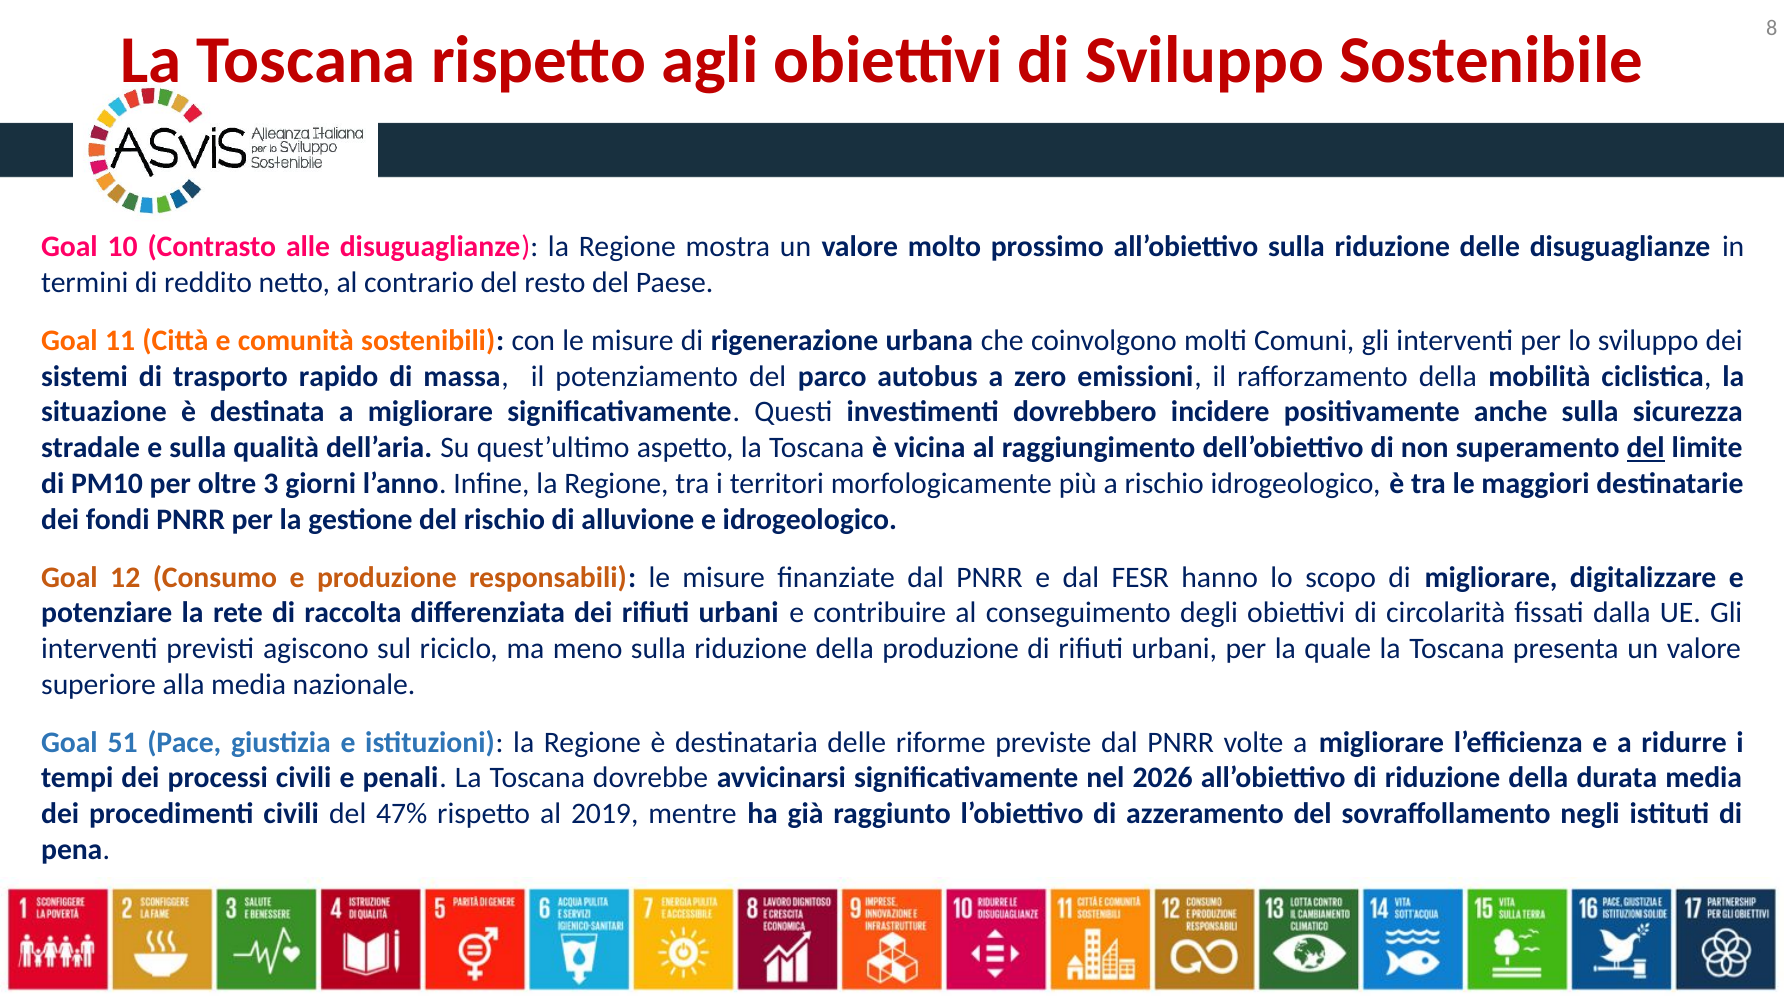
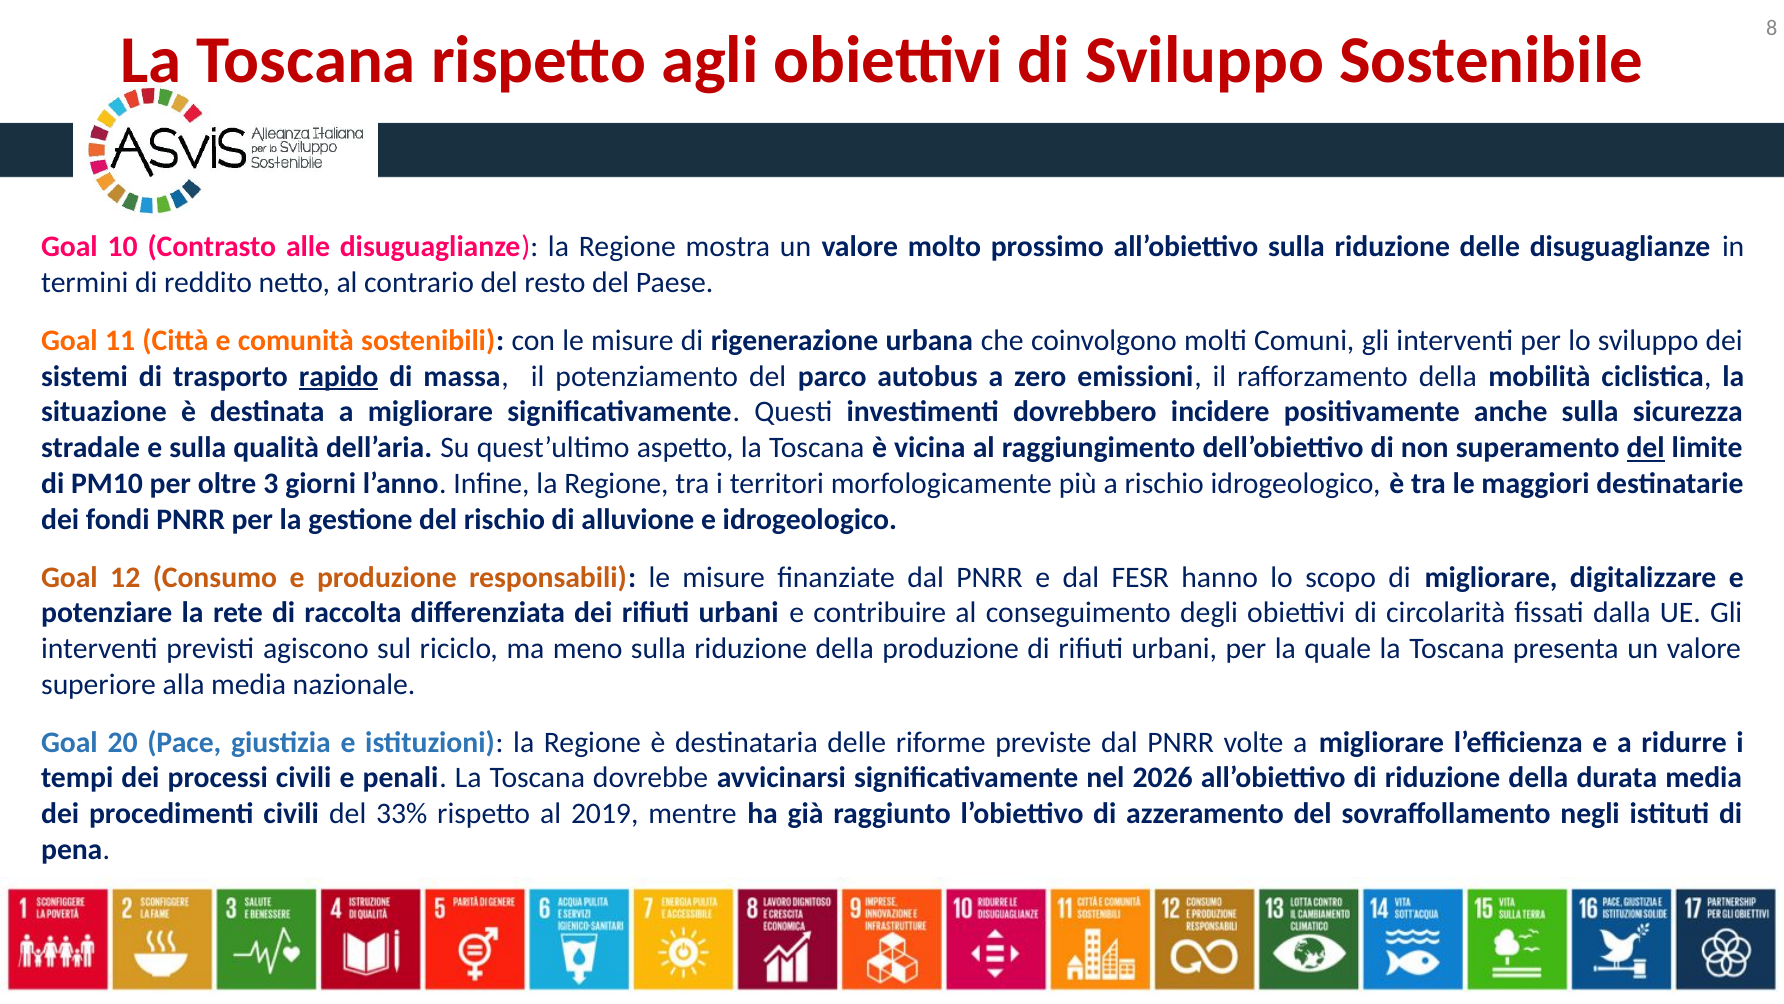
rapido underline: none -> present (339, 376)
51: 51 -> 20 (123, 742)
47%: 47% -> 33% (402, 813)
